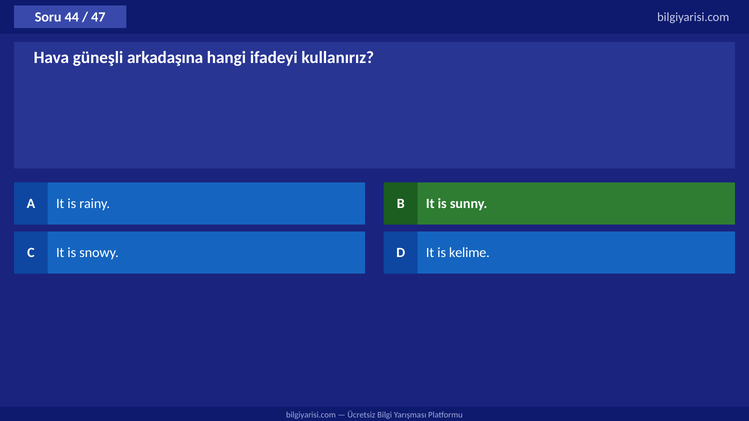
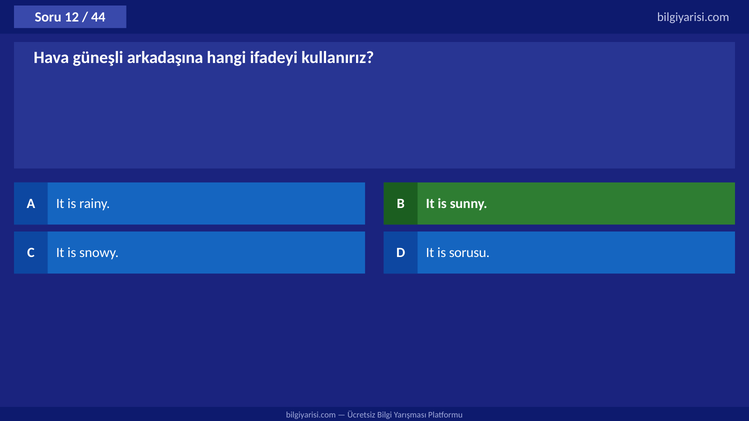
44: 44 -> 12 (72, 17)
47: 47 -> 44 (98, 17)
kelime: kelime -> sorusu (469, 253)
